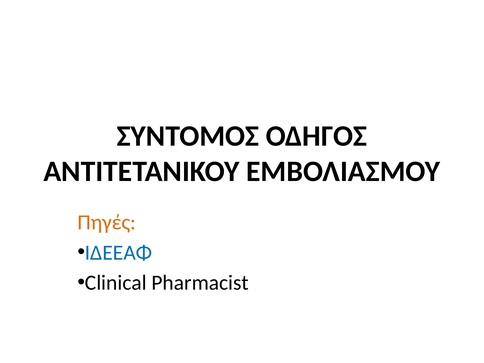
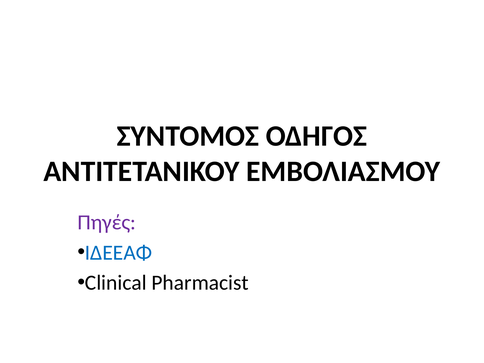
Πηγές colour: orange -> purple (107, 223)
